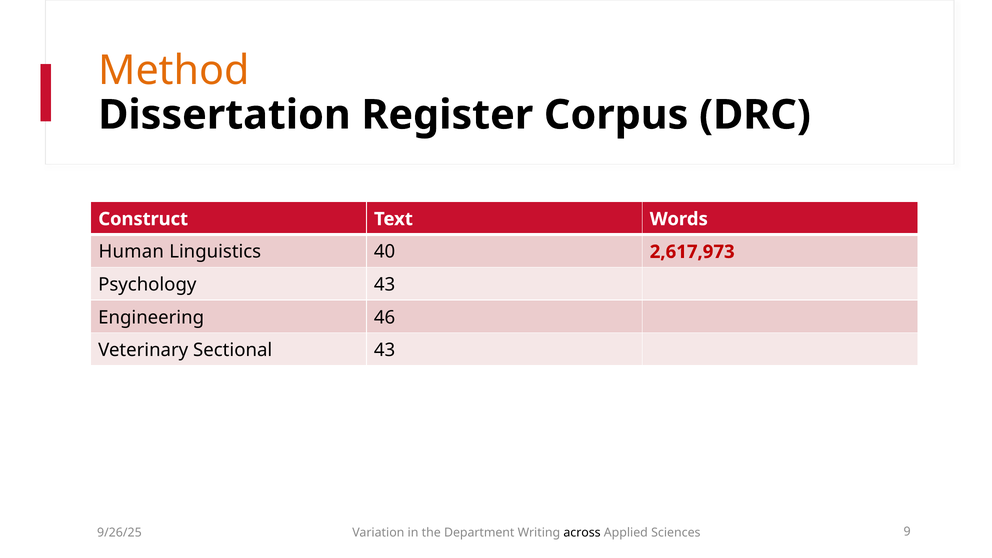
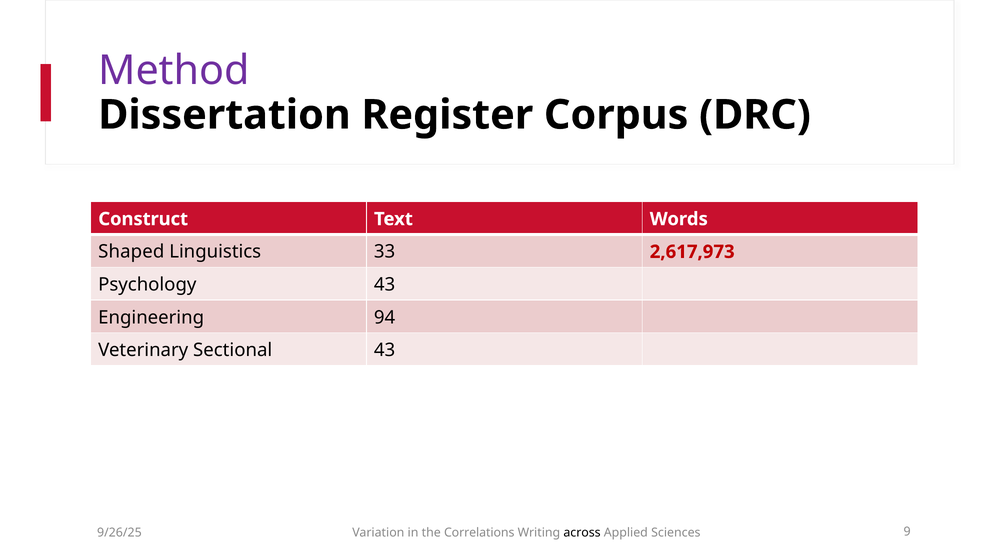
Method colour: orange -> purple (174, 70)
Human: Human -> Shaped (131, 252)
40: 40 -> 33 (385, 252)
46: 46 -> 94 (385, 317)
Department: Department -> Correlations (479, 533)
